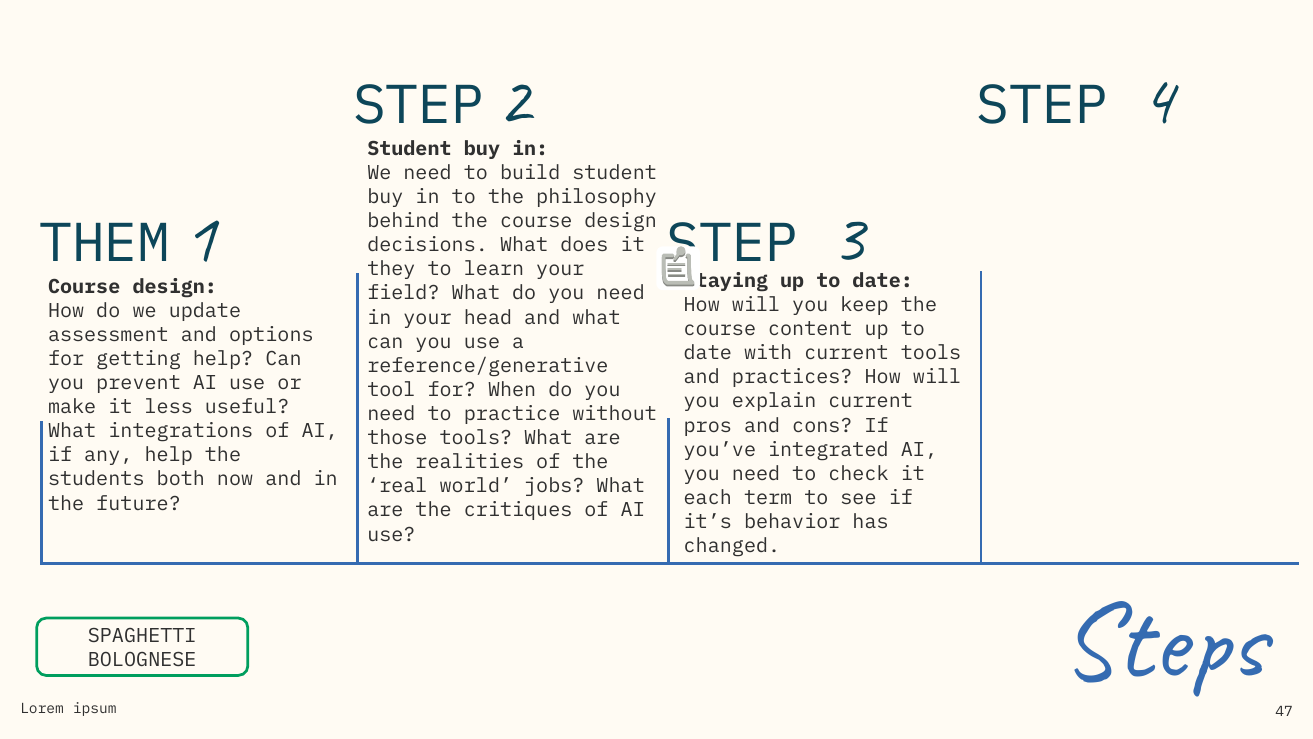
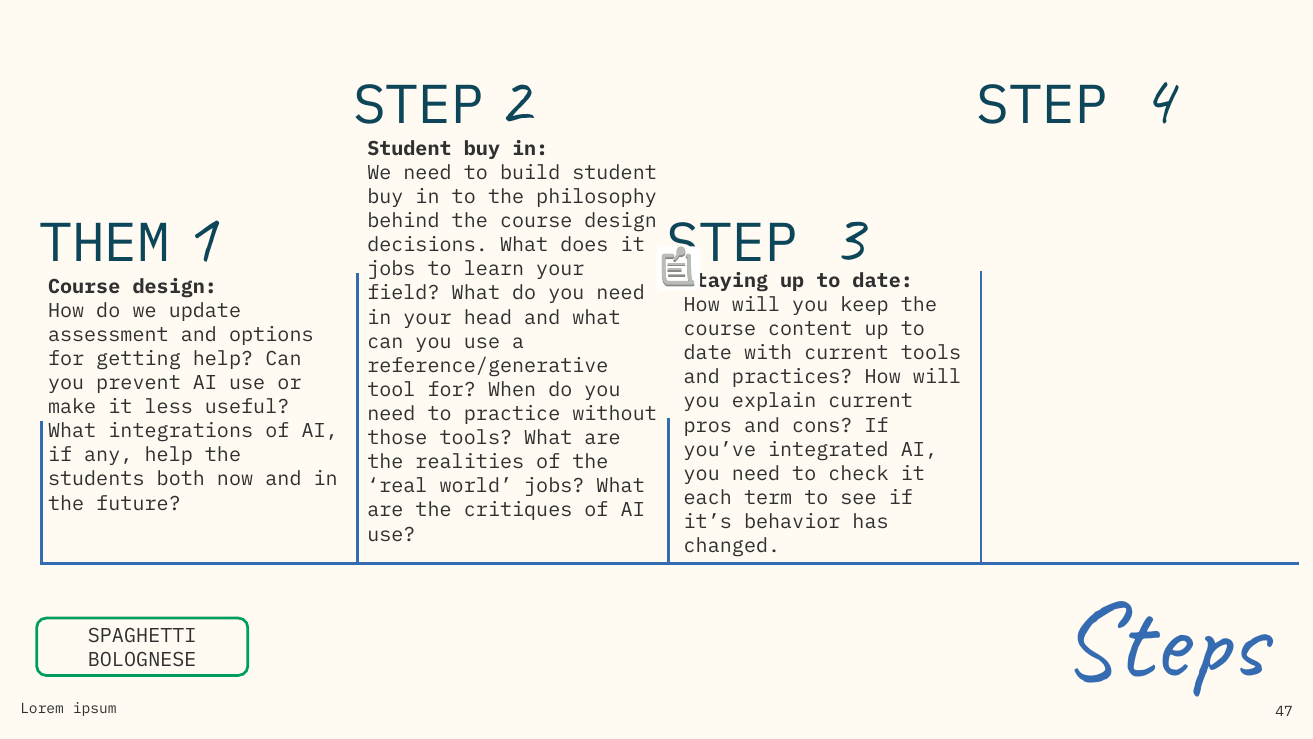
they: they -> jobs (391, 269)
